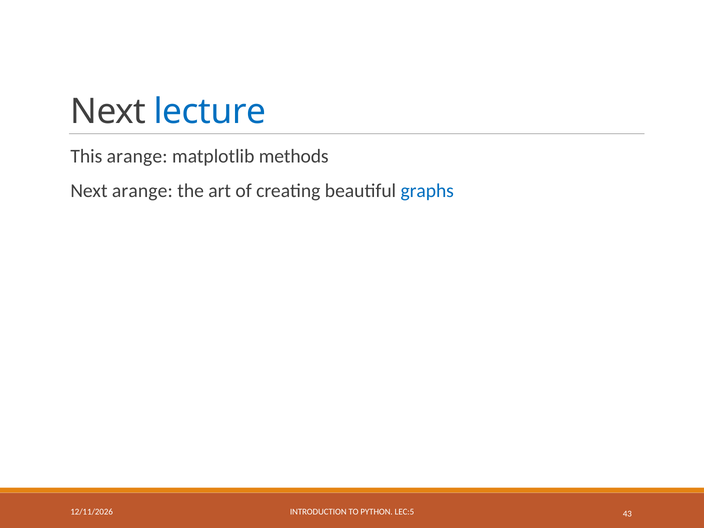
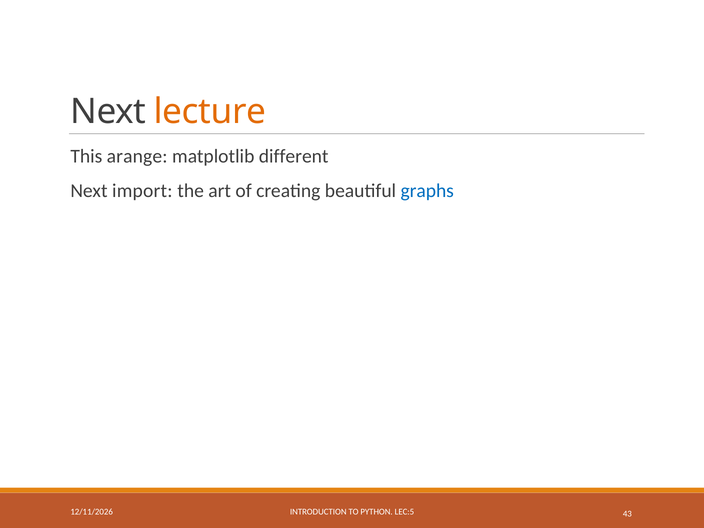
lecture colour: blue -> orange (210, 111)
methods: methods -> different (294, 156)
Next arange: arange -> import (142, 191)
